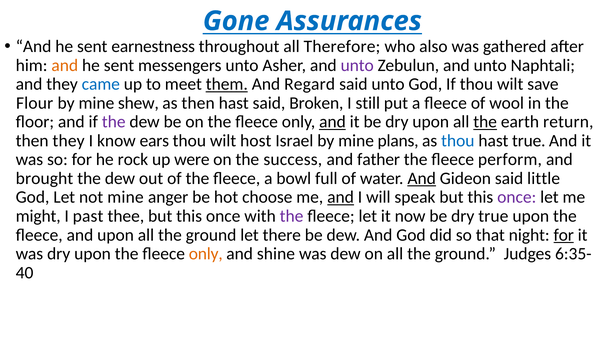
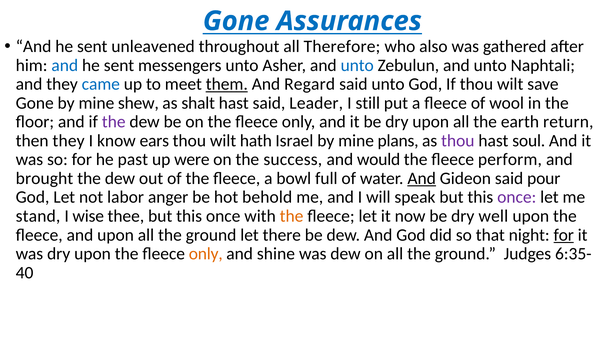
earnestness: earnestness -> unleavened (153, 46)
and colour: orange -> blue (65, 65)
unto colour: purple -> blue (357, 65)
Flour: Flour -> Gone (35, 103)
as then: then -> shalt (198, 103)
Broken: Broken -> Leader (316, 103)
and underline: present -> none (332, 122)
the underline: present -> none (485, 122)
host: host -> hath (256, 141)
thou colour: blue -> purple (458, 141)
hast true: true -> soul (529, 141)
rock: rock -> past (133, 160)
father: father -> would (379, 160)
little: little -> pour (544, 178)
not mine: mine -> labor (126, 197)
choose: choose -> behold (267, 197)
and underline: present -> none (341, 197)
might: might -> stand (38, 216)
past: past -> wise (88, 216)
the colour: purple -> orange (292, 216)
dry true: true -> well (493, 216)
